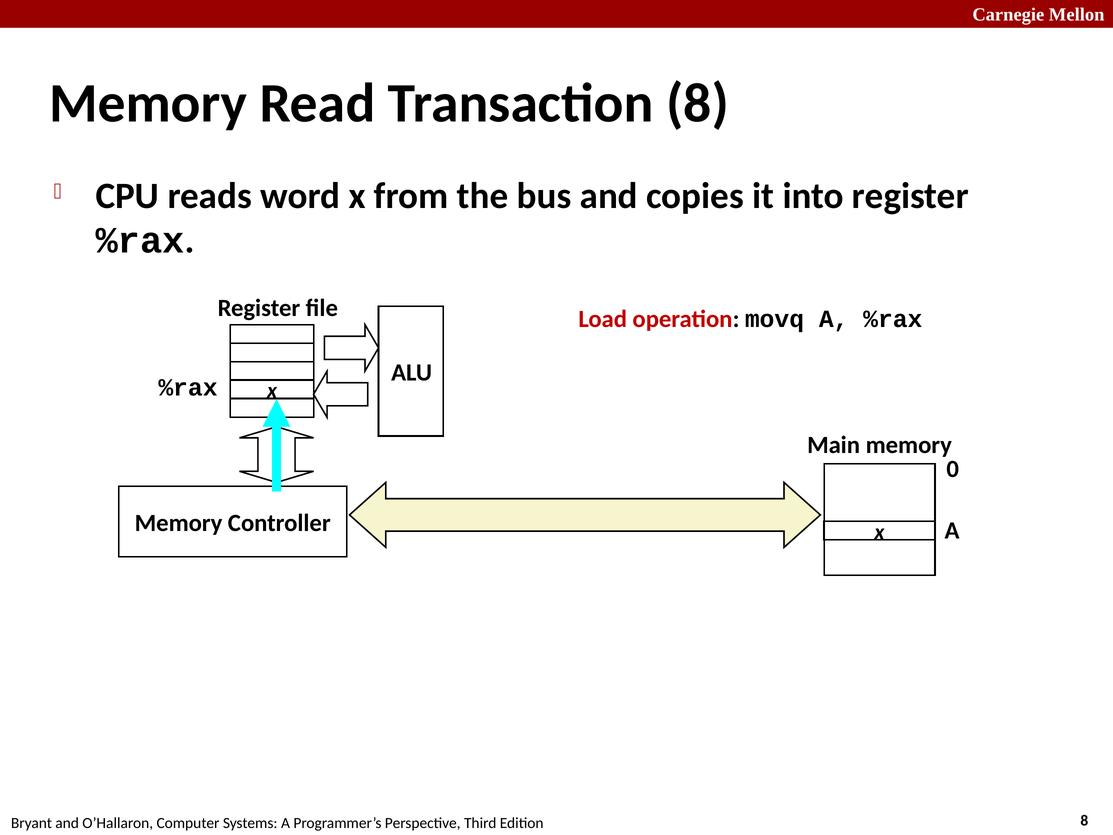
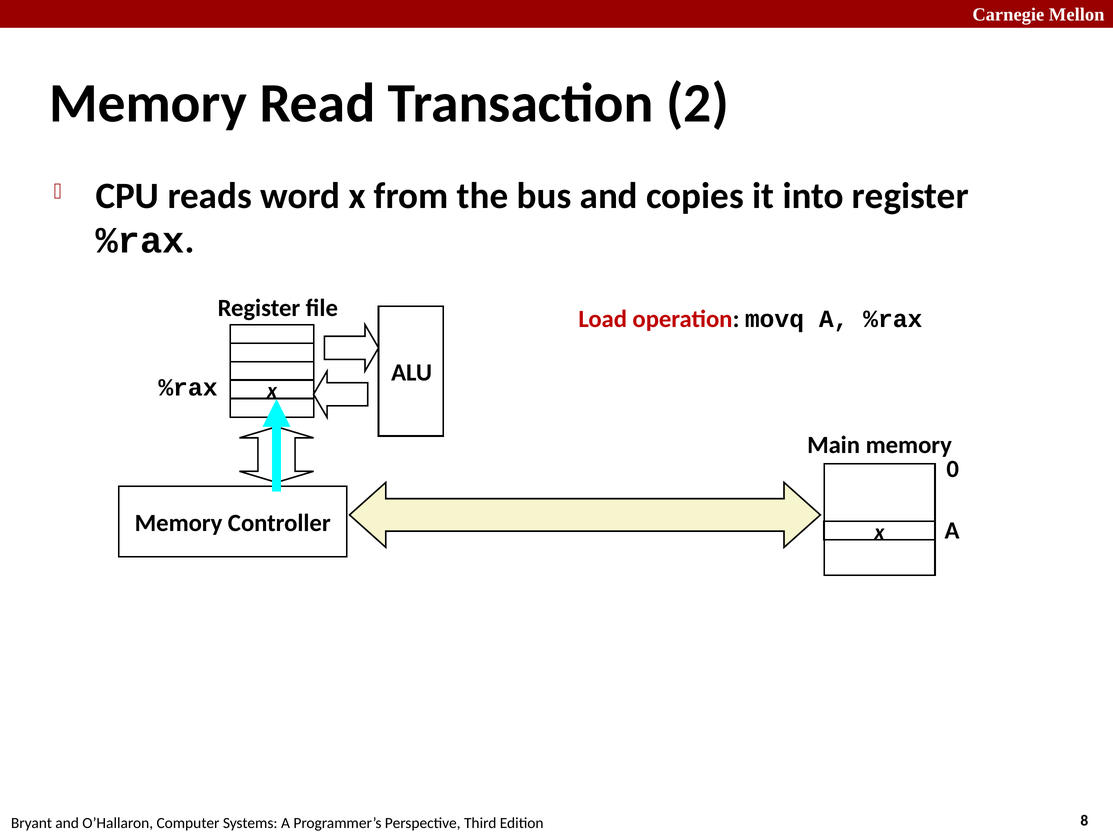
Transaction 8: 8 -> 2 (698, 103)
